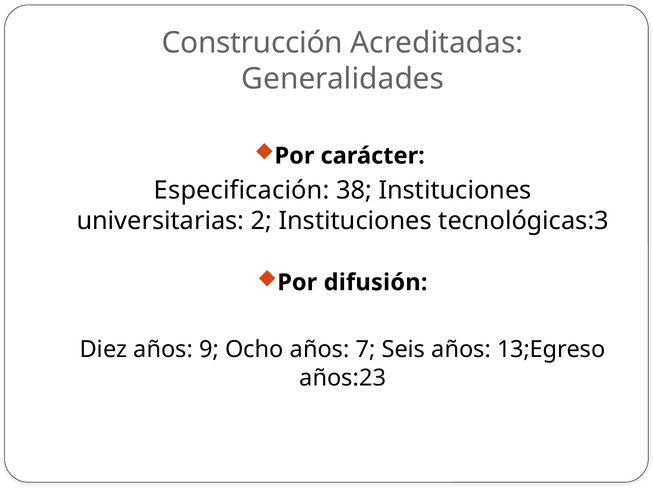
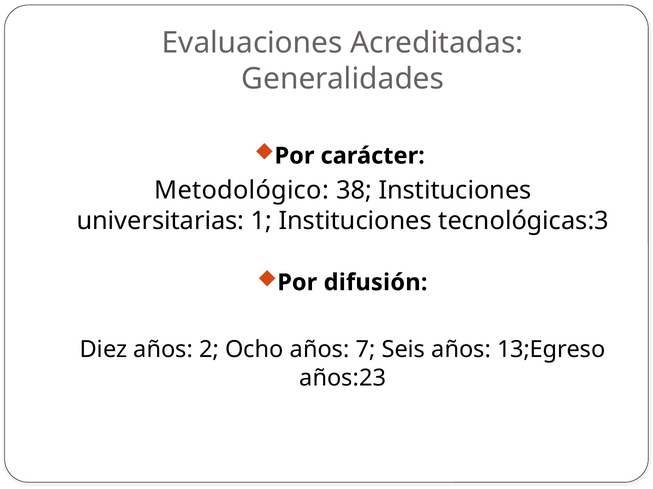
Construcción: Construcción -> Evaluaciones (252, 43)
Especificación: Especificación -> Metodológico (242, 191)
2: 2 -> 1 (261, 221)
9: 9 -> 2 (209, 350)
